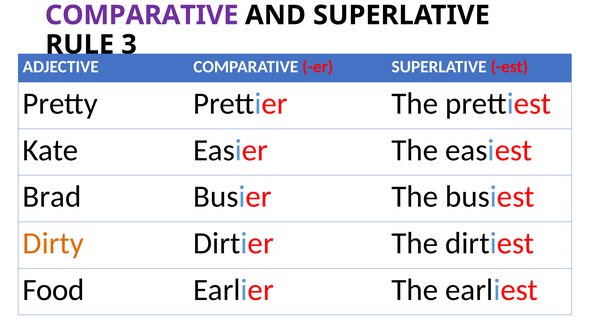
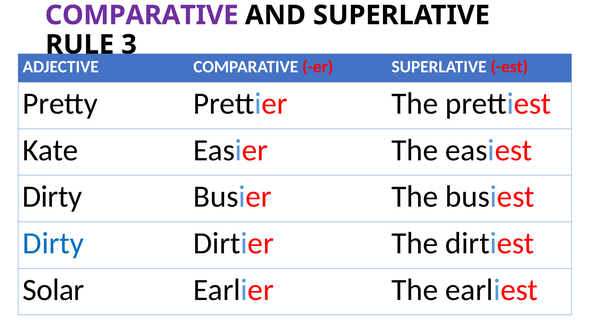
Brad: Brad -> Dirty (52, 197)
Dirty colour: orange -> blue (53, 243)
Food: Food -> Solar (53, 290)
